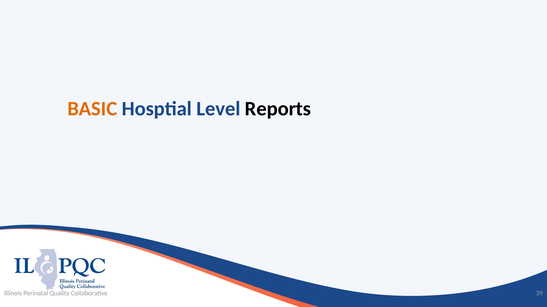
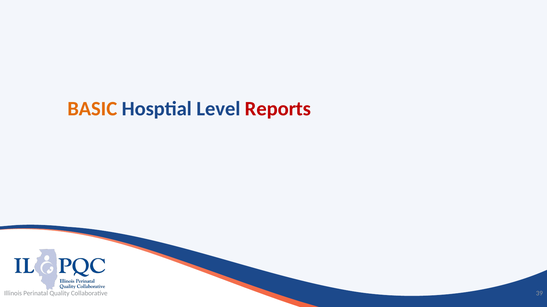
Reports colour: black -> red (278, 109)
